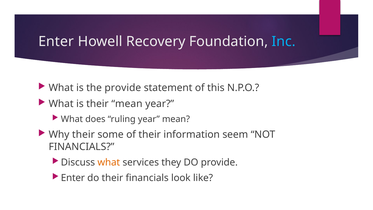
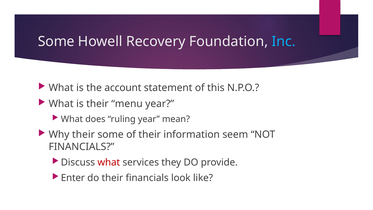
Enter: Enter -> Some (56, 42)
the provide: provide -> account (123, 88)
their mean: mean -> menu (127, 104)
what colour: orange -> red (109, 162)
